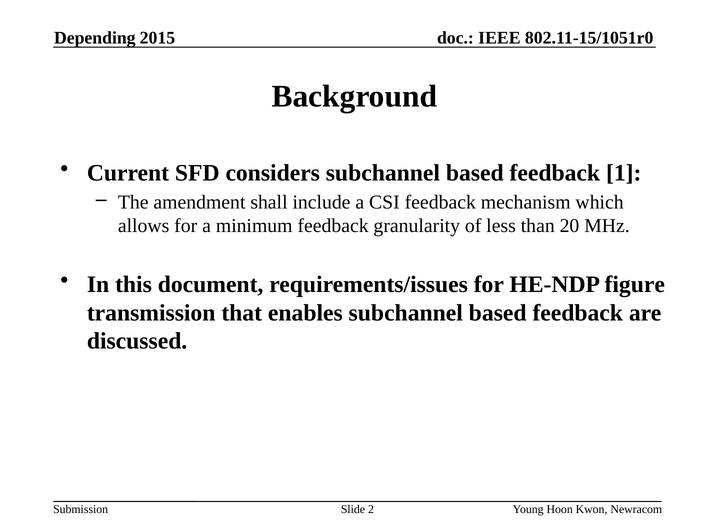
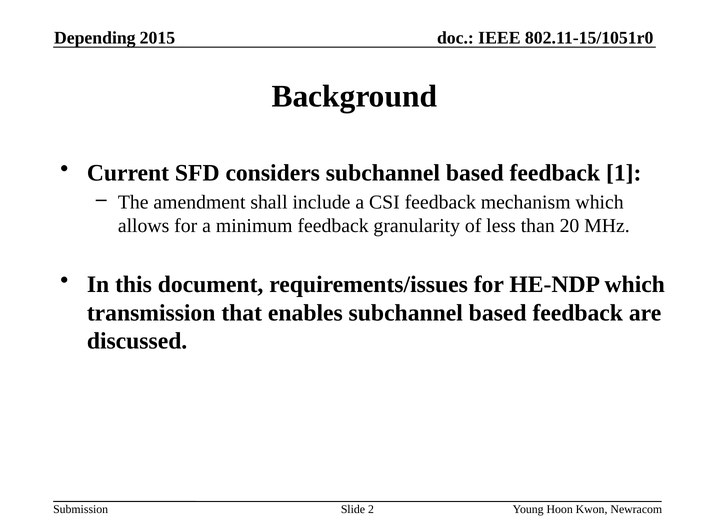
HE-NDP figure: figure -> which (635, 285)
